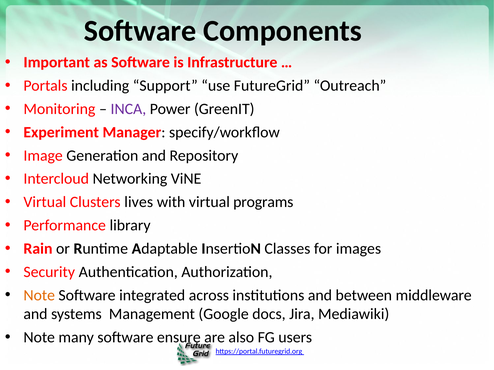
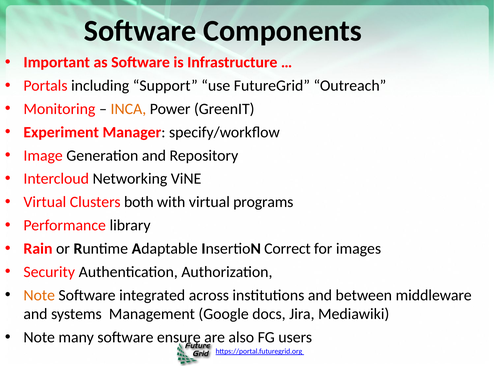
INCA colour: purple -> orange (128, 109)
lives: lives -> both (139, 202)
Classes: Classes -> Correct (287, 249)
